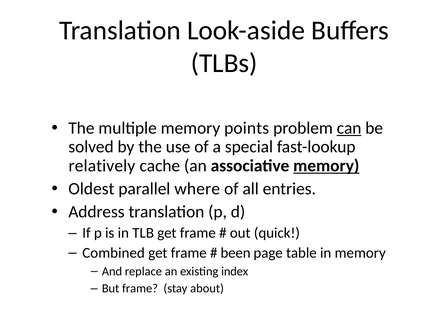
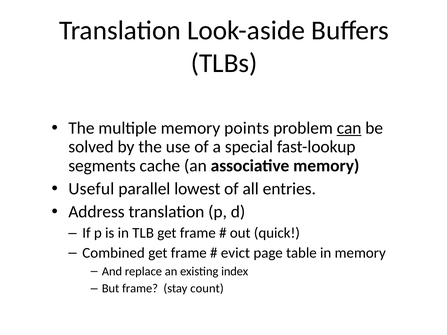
relatively: relatively -> segments (102, 166)
memory underline: present -> none (326, 166)
Oldest: Oldest -> Useful (91, 189)
where: where -> lowest (197, 189)
been: been -> evict (235, 253)
about: about -> count (207, 289)
